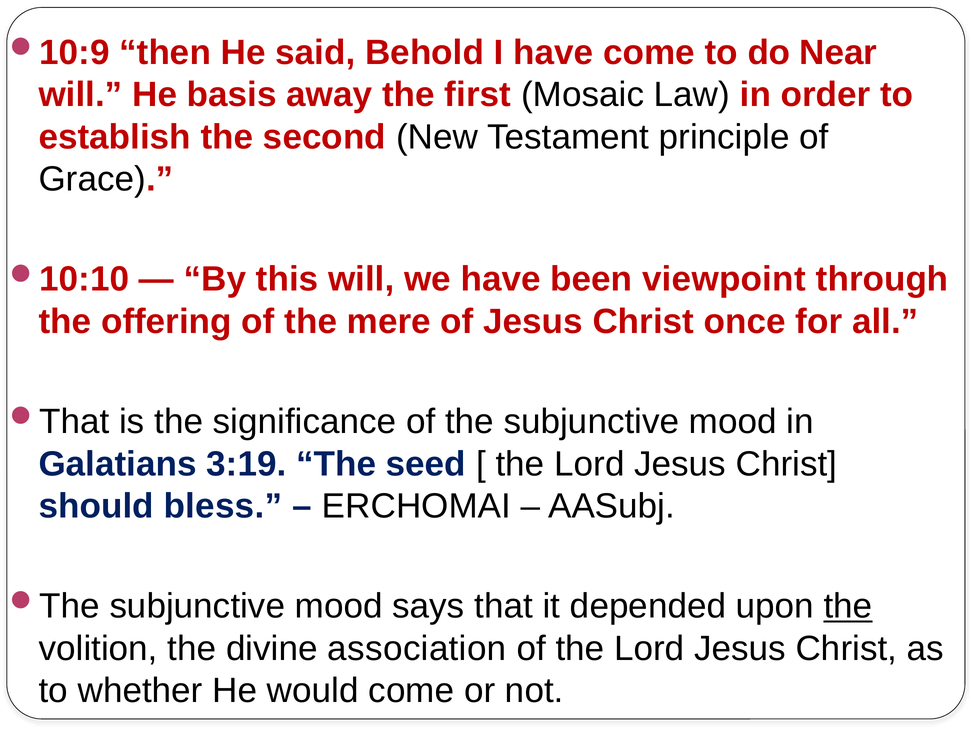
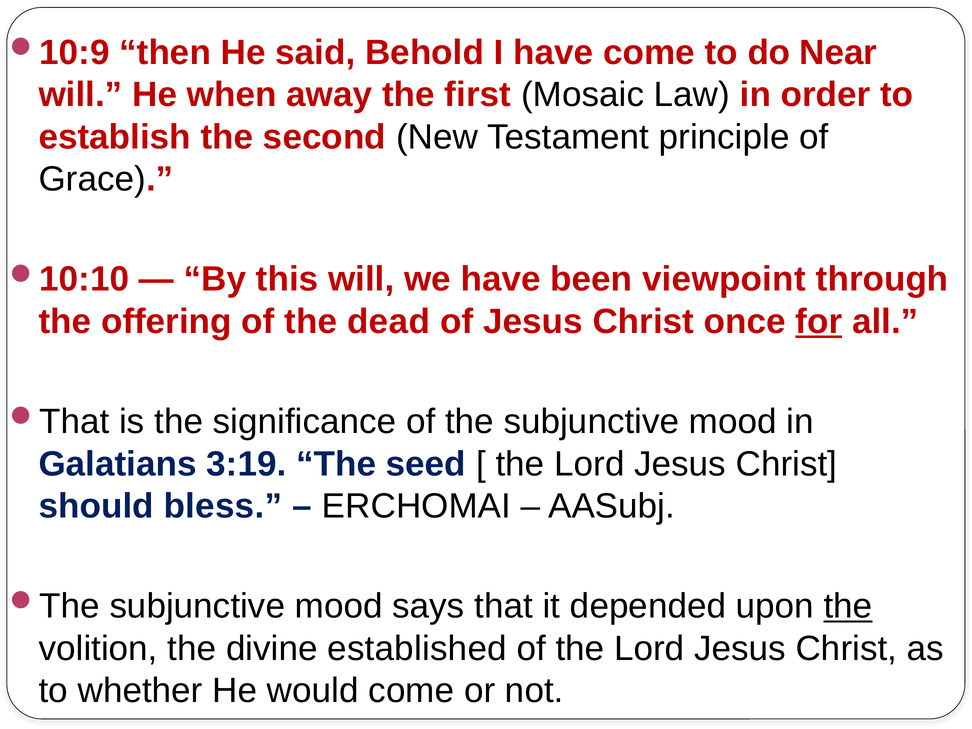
basis: basis -> when (232, 95)
mere: mere -> dead (389, 322)
for underline: none -> present (819, 322)
association: association -> established (417, 648)
